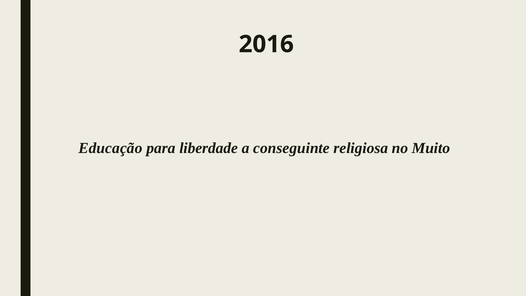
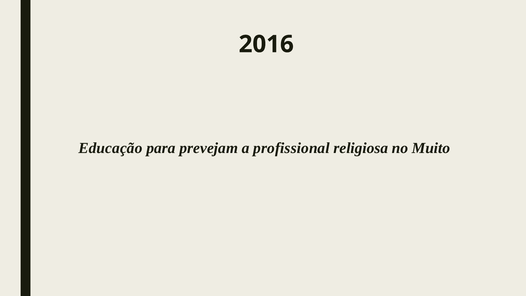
liberdade: liberdade -> prevejam (209, 148)
conseguinte: conseguinte -> profissional (292, 148)
